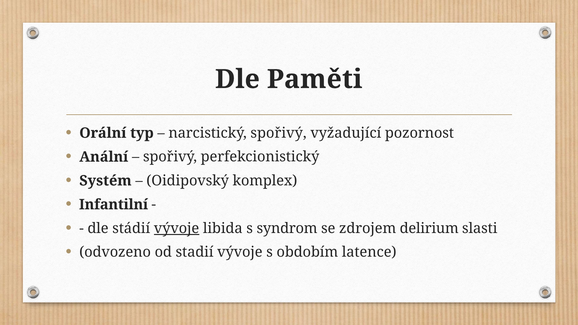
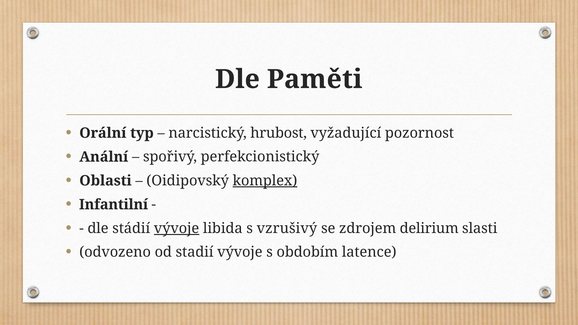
narcistický spořivý: spořivý -> hrubost (279, 133)
Systém: Systém -> Oblasti (105, 181)
komplex underline: none -> present (265, 181)
syndrom: syndrom -> vzrušivý (287, 228)
